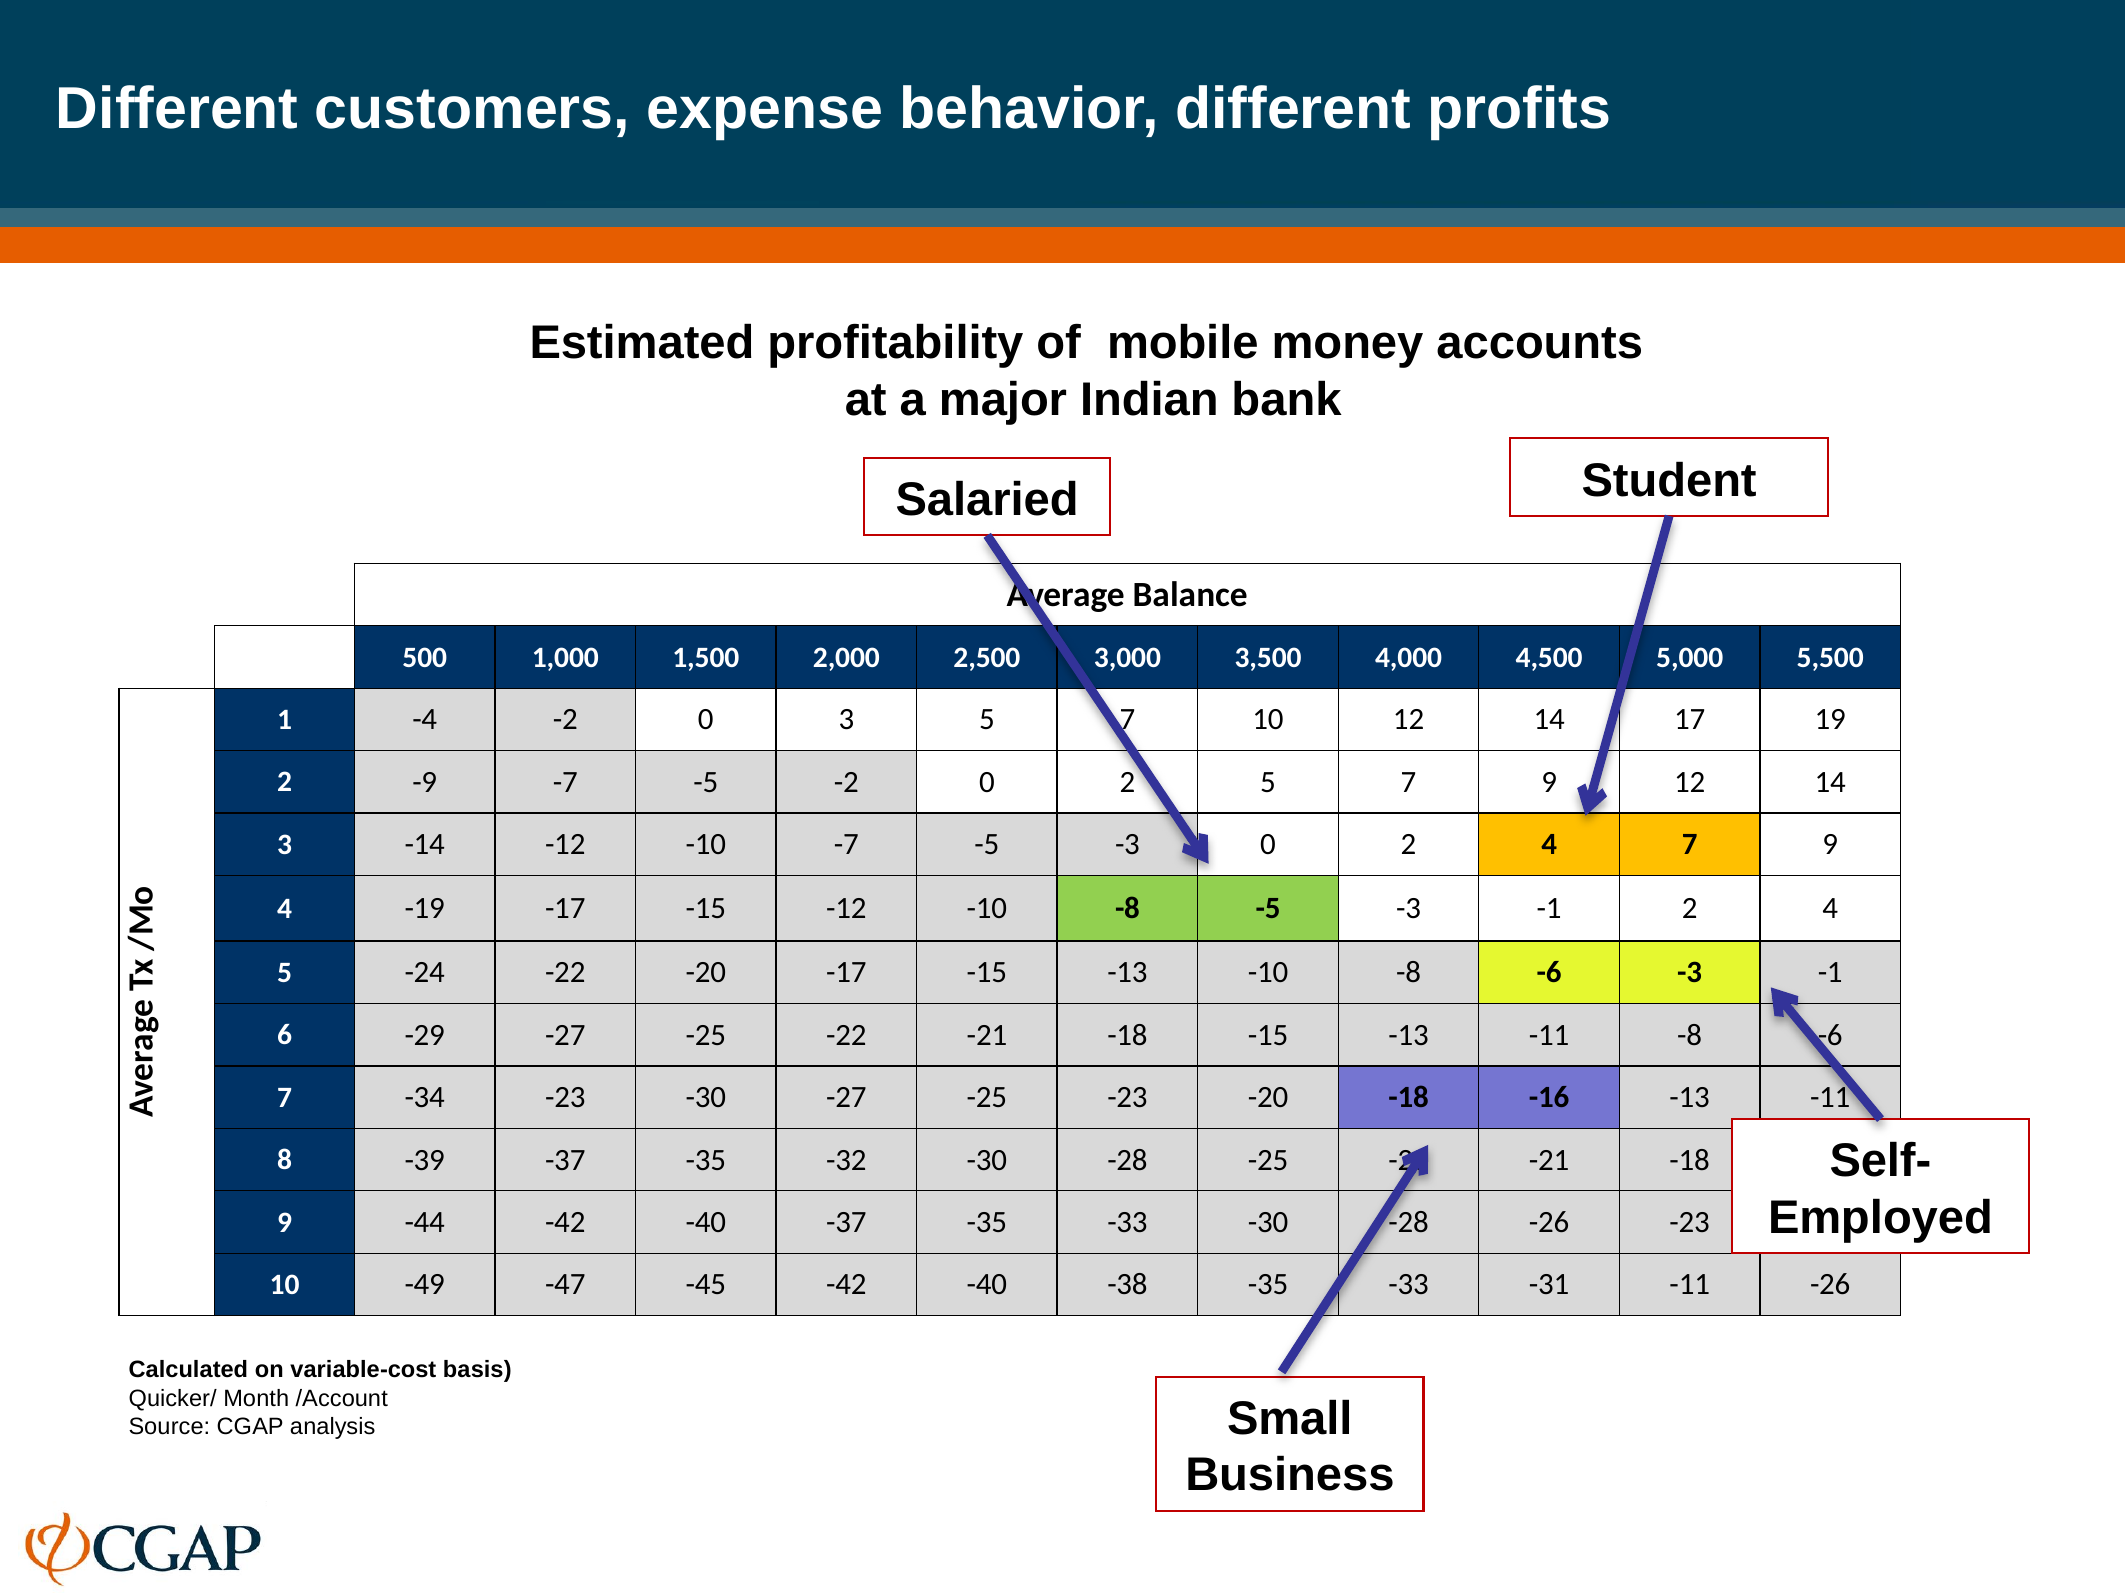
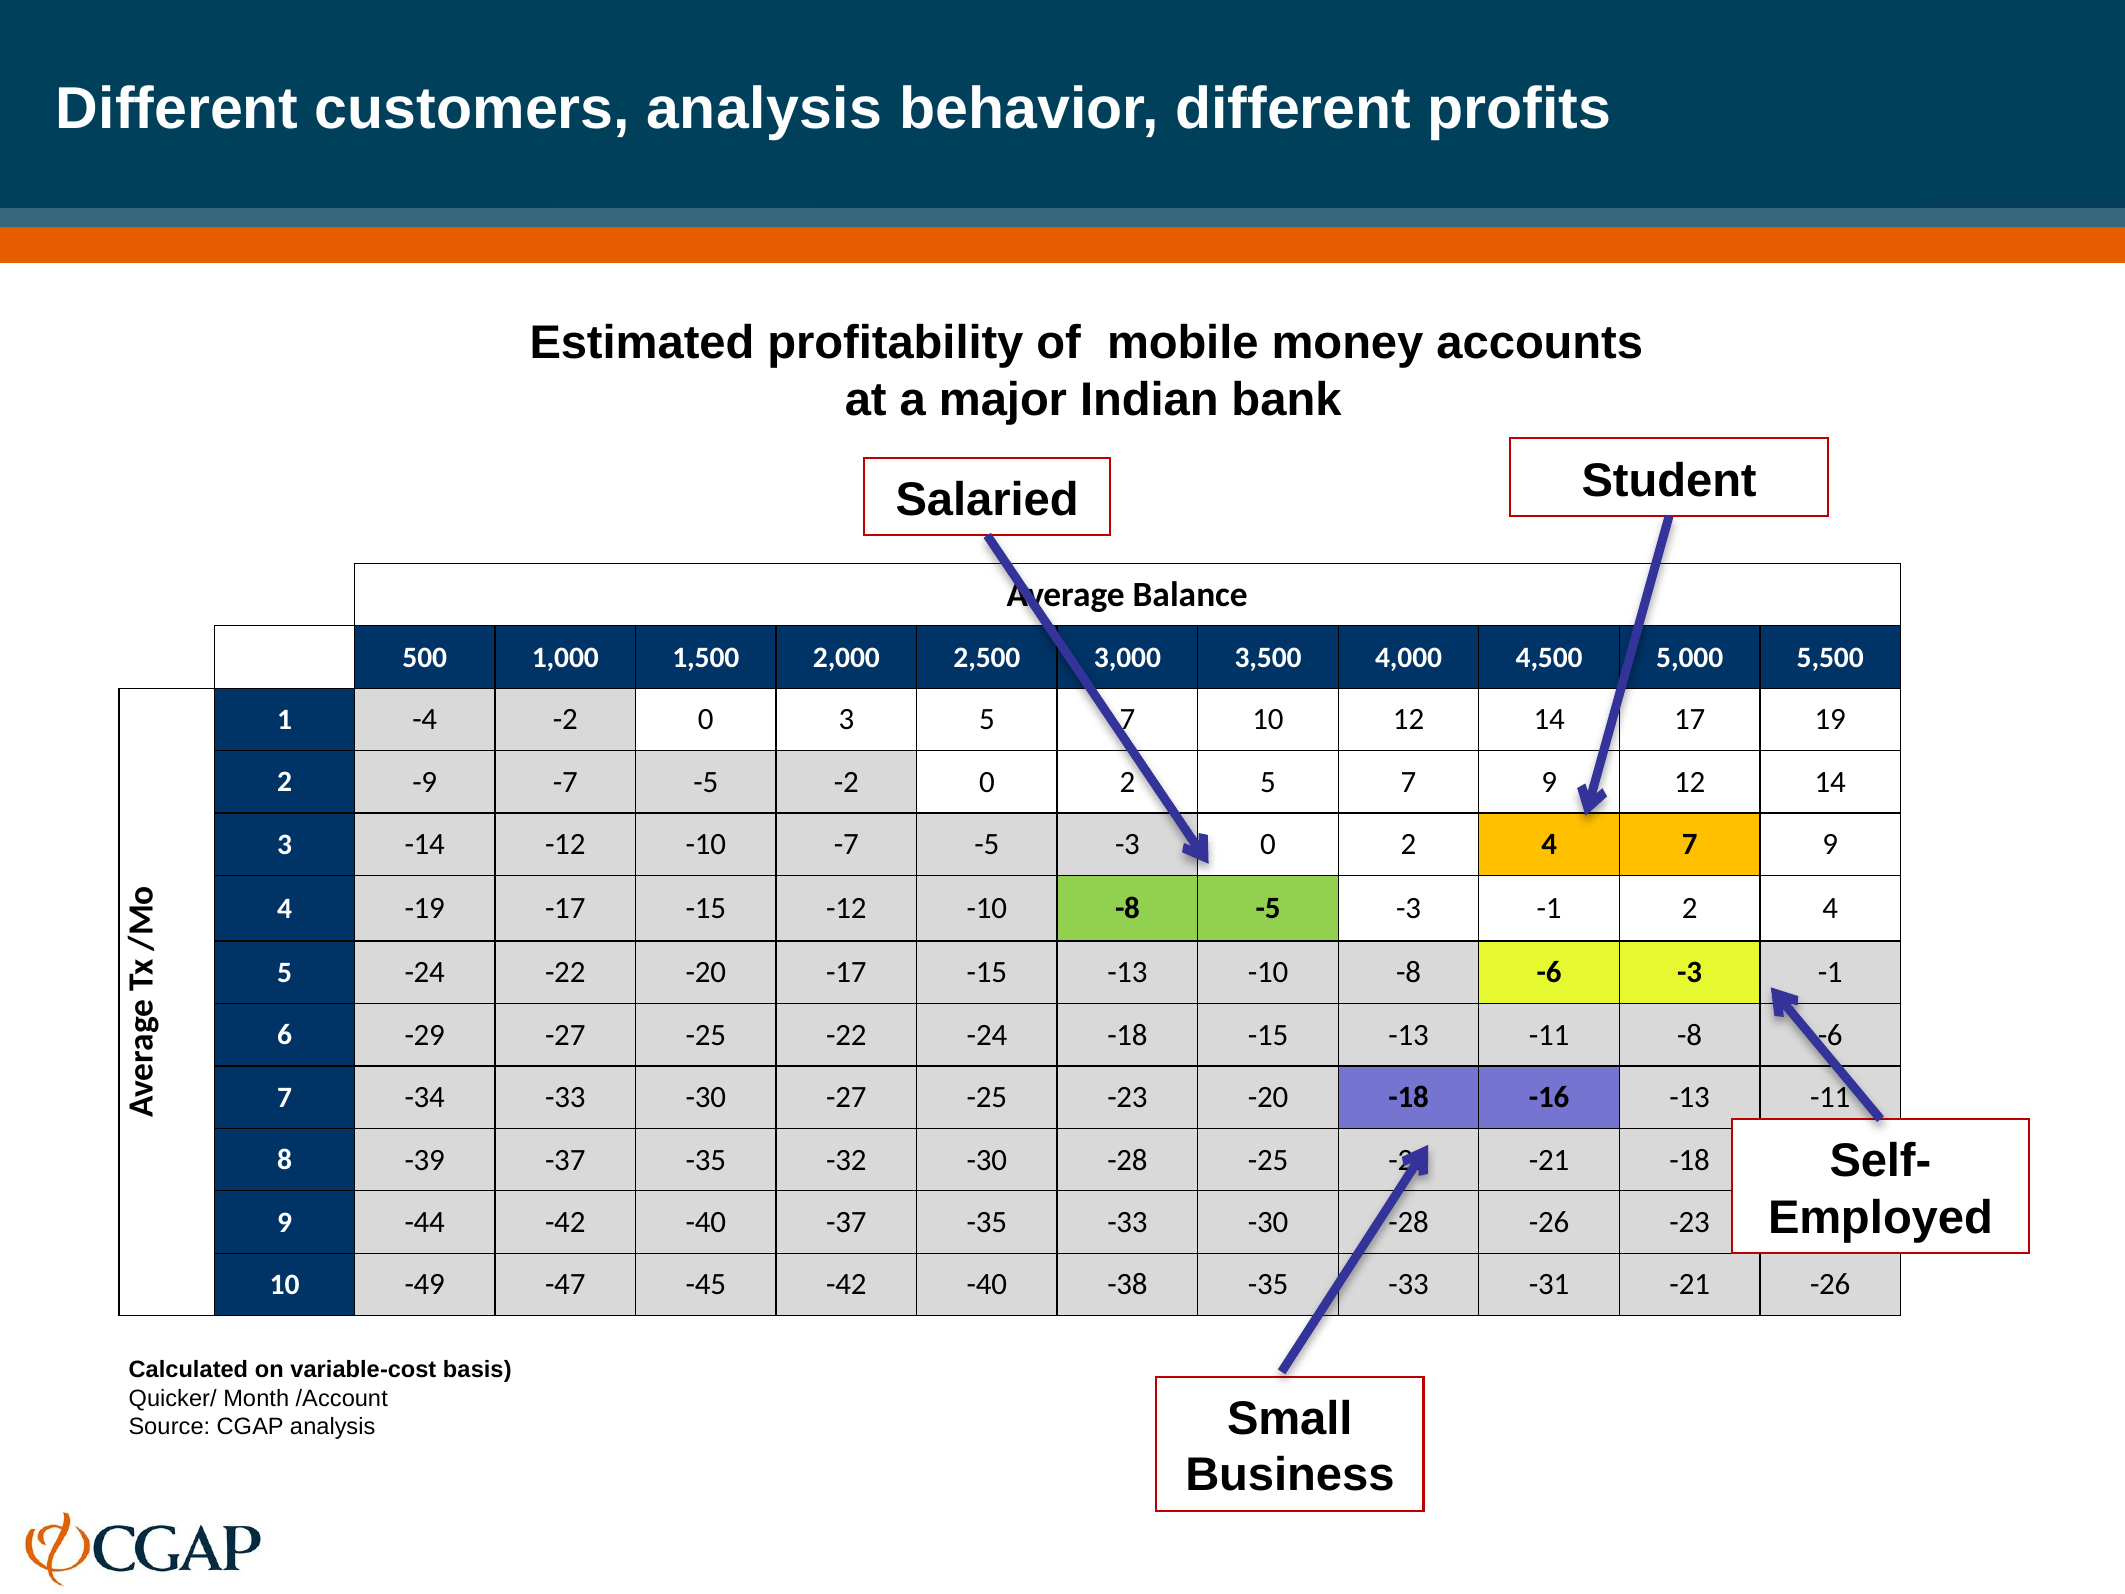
customers expense: expense -> analysis (765, 109)
-22 -21: -21 -> -24 (987, 1035)
-34 -23: -23 -> -33 (565, 1097)
-31 -11: -11 -> -21 (1690, 1285)
